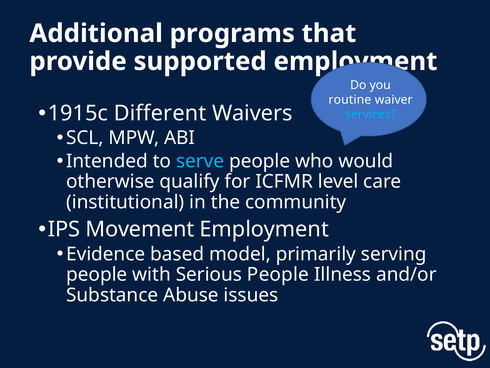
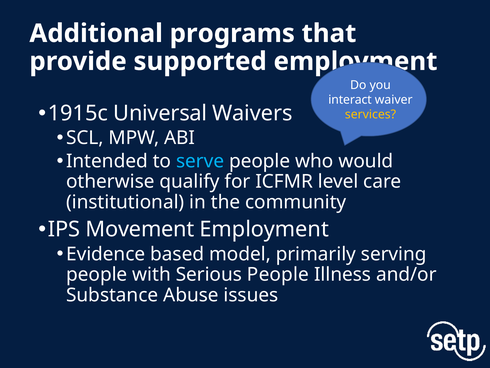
routine: routine -> interact (350, 100)
Different: Different -> Universal (160, 113)
services colour: light blue -> yellow (370, 114)
